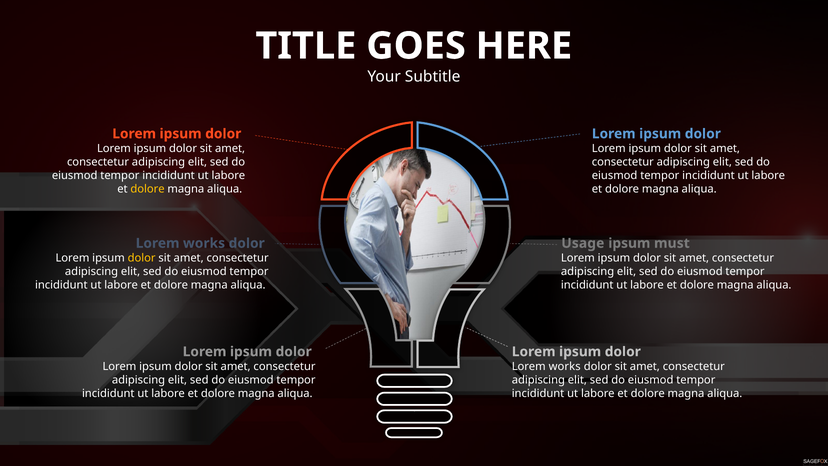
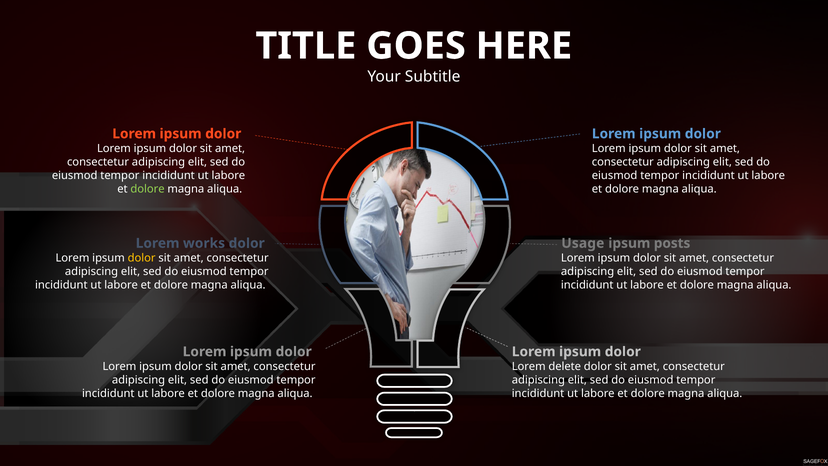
dolore colour: yellow -> light green (148, 189)
must: must -> posts (672, 243)
works: works -> delete (565, 366)
